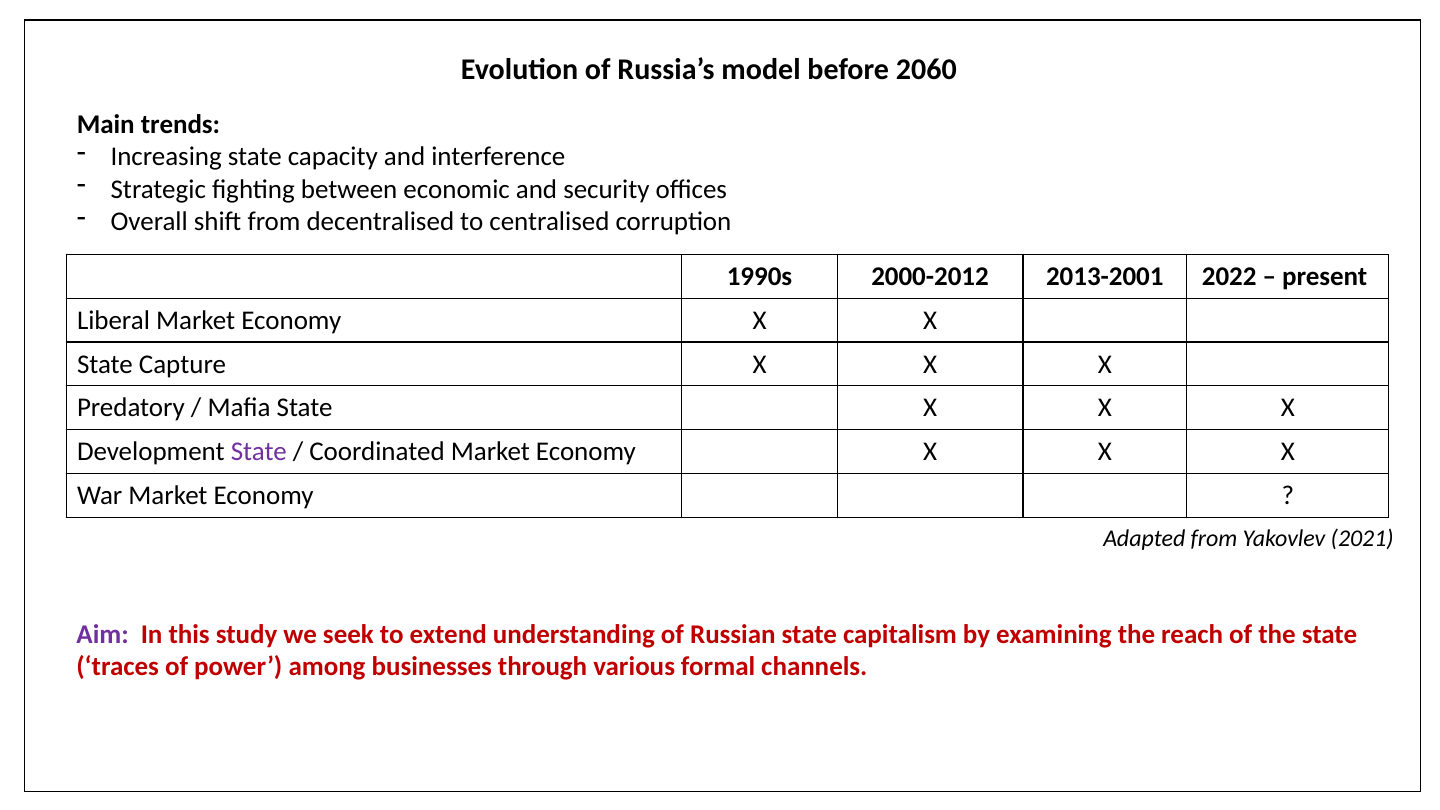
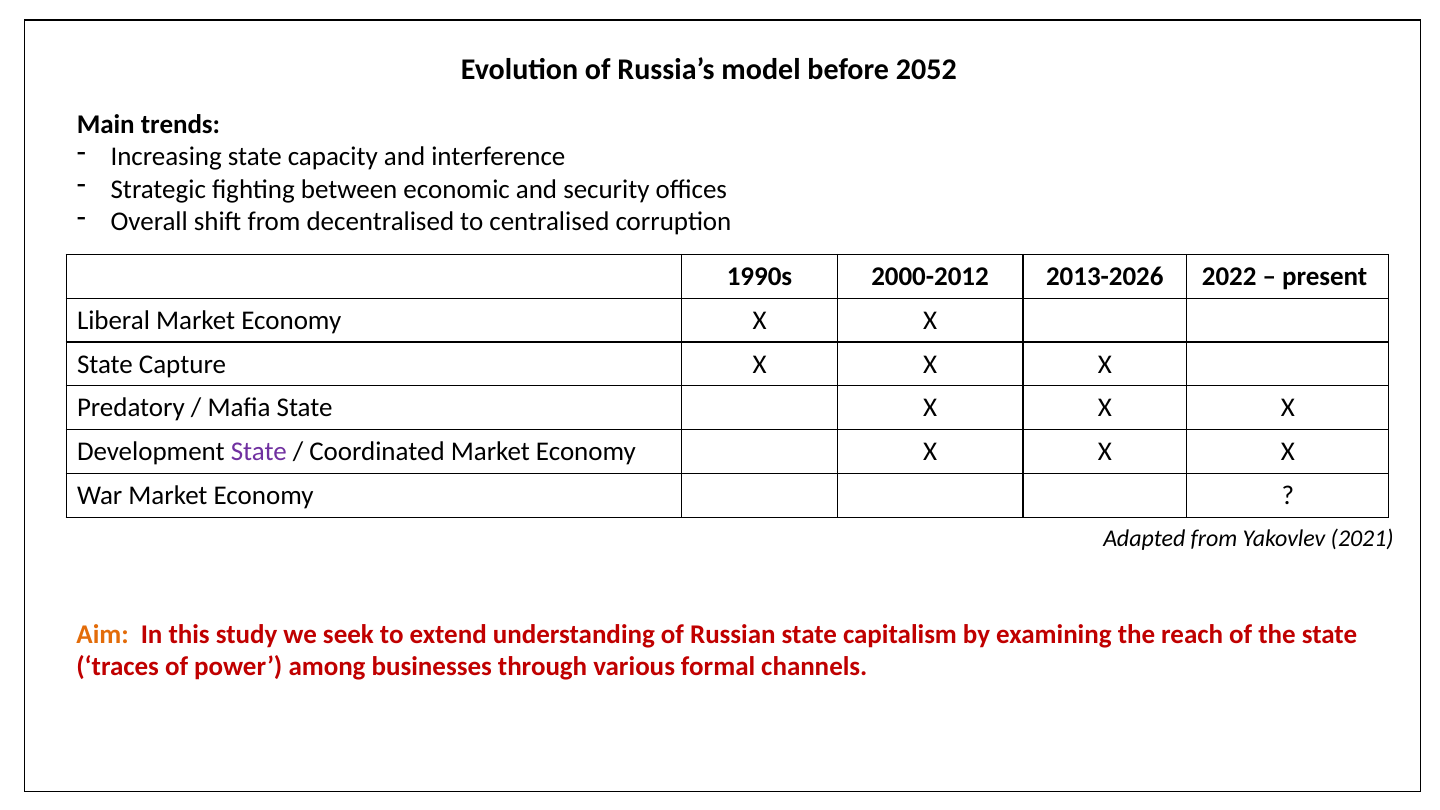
2060: 2060 -> 2052 (926, 70)
2013-2001: 2013-2001 -> 2013-2026 (1105, 277)
Aim colour: purple -> orange (103, 634)
